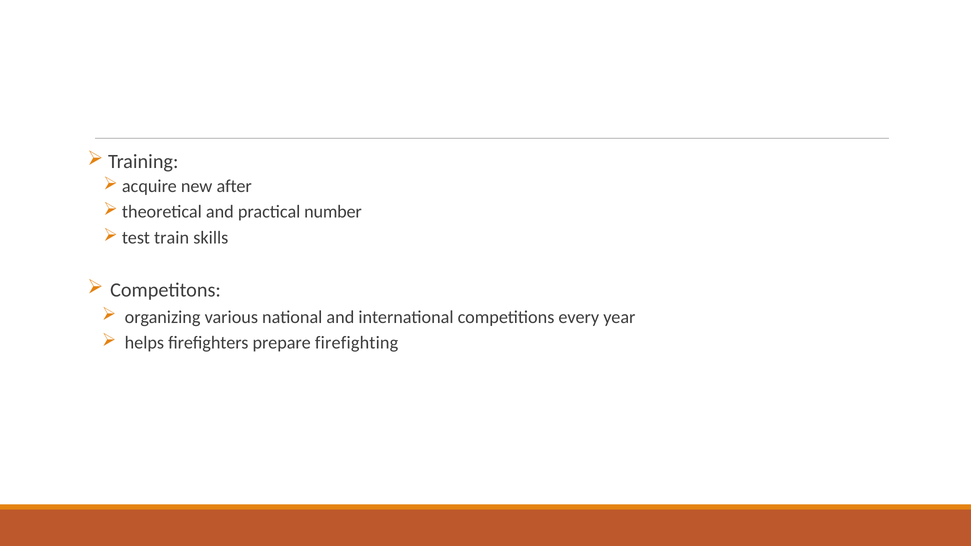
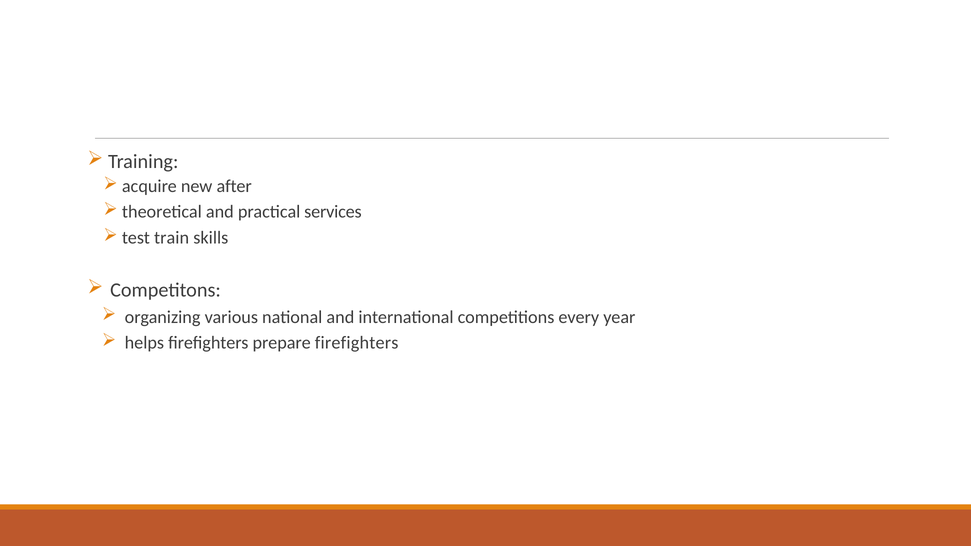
number: number -> services (333, 212)
prepare firefighting: firefighting -> firefighters (357, 343)
